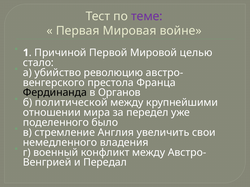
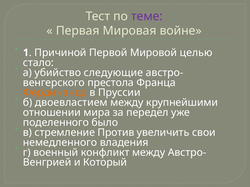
революцию: революцию -> следующие (113, 73)
Фердинанда colour: black -> orange (55, 93)
Органов: Органов -> Пруссии (119, 93)
политической: политической -> двоевластием (71, 103)
Англия: Англия -> Против (116, 133)
Передал: Передал -> Который (105, 163)
